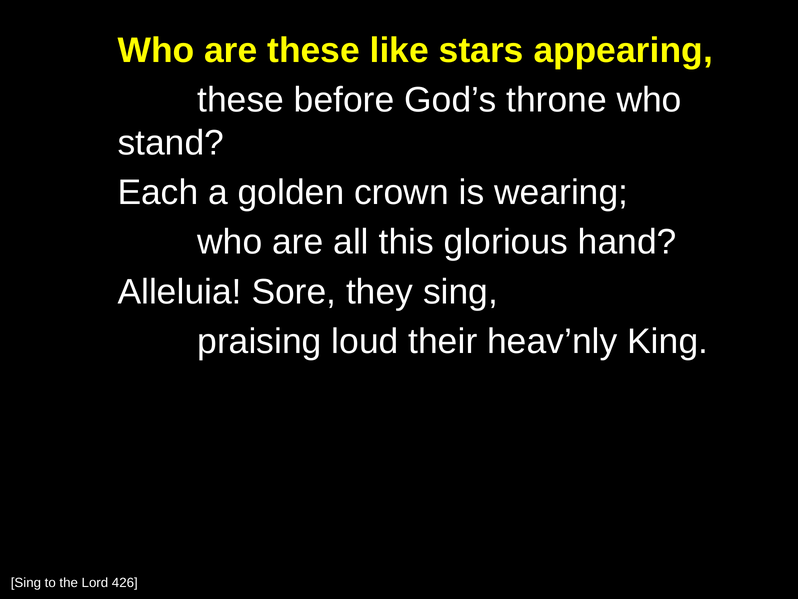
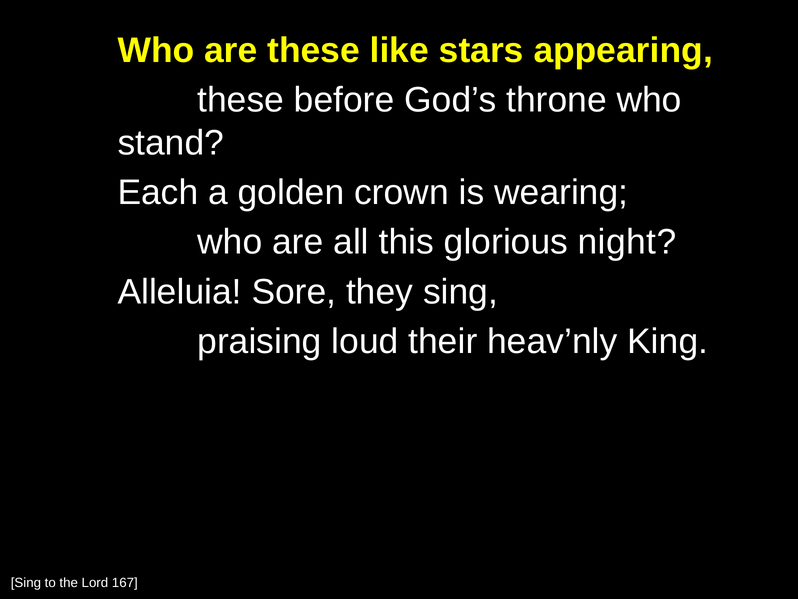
hand: hand -> night (627, 242)
426: 426 -> 167 (125, 582)
